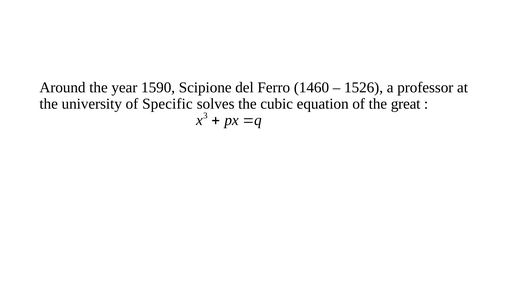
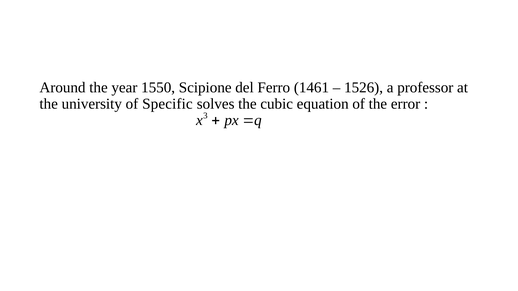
1590: 1590 -> 1550 (158, 88)
1460: 1460 -> 1461 (311, 88)
great: great -> error (406, 104)
